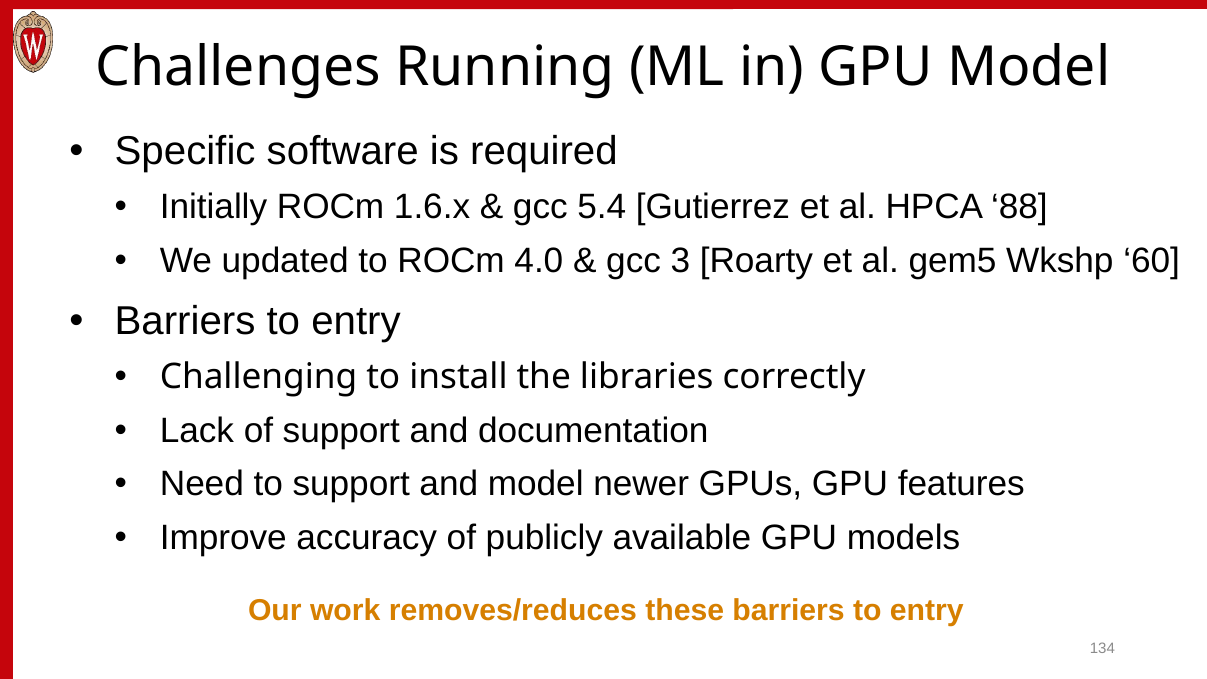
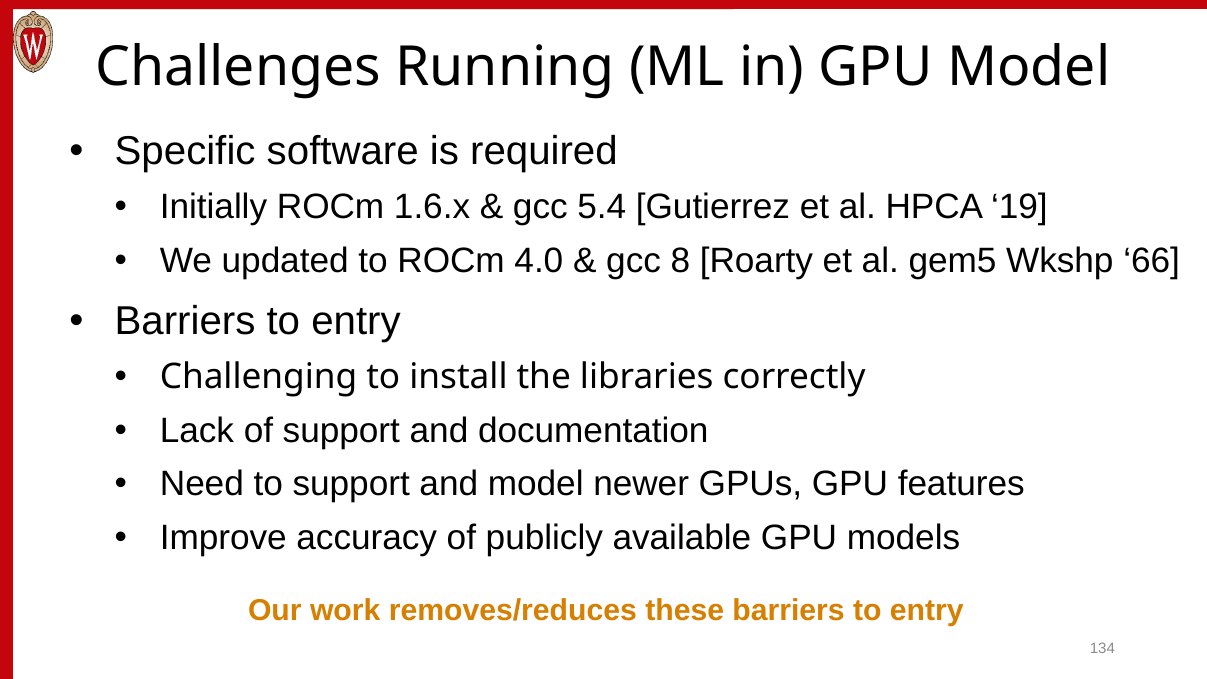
88: 88 -> 19 (1019, 207)
3: 3 -> 8 (680, 261)
60: 60 -> 66 (1152, 261)
